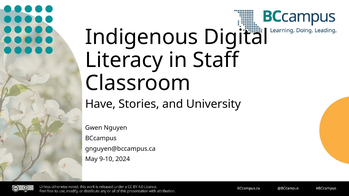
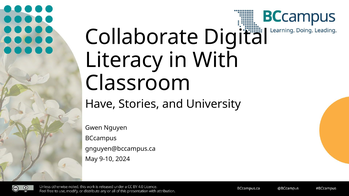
Indigenous: Indigenous -> Collaborate (142, 37)
Staff: Staff -> With (216, 60)
